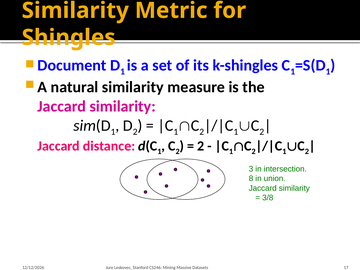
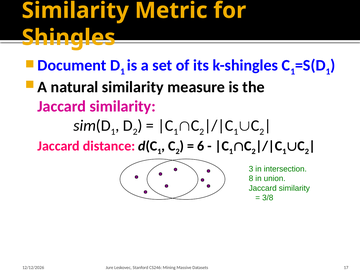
2: 2 -> 6 (201, 146)
